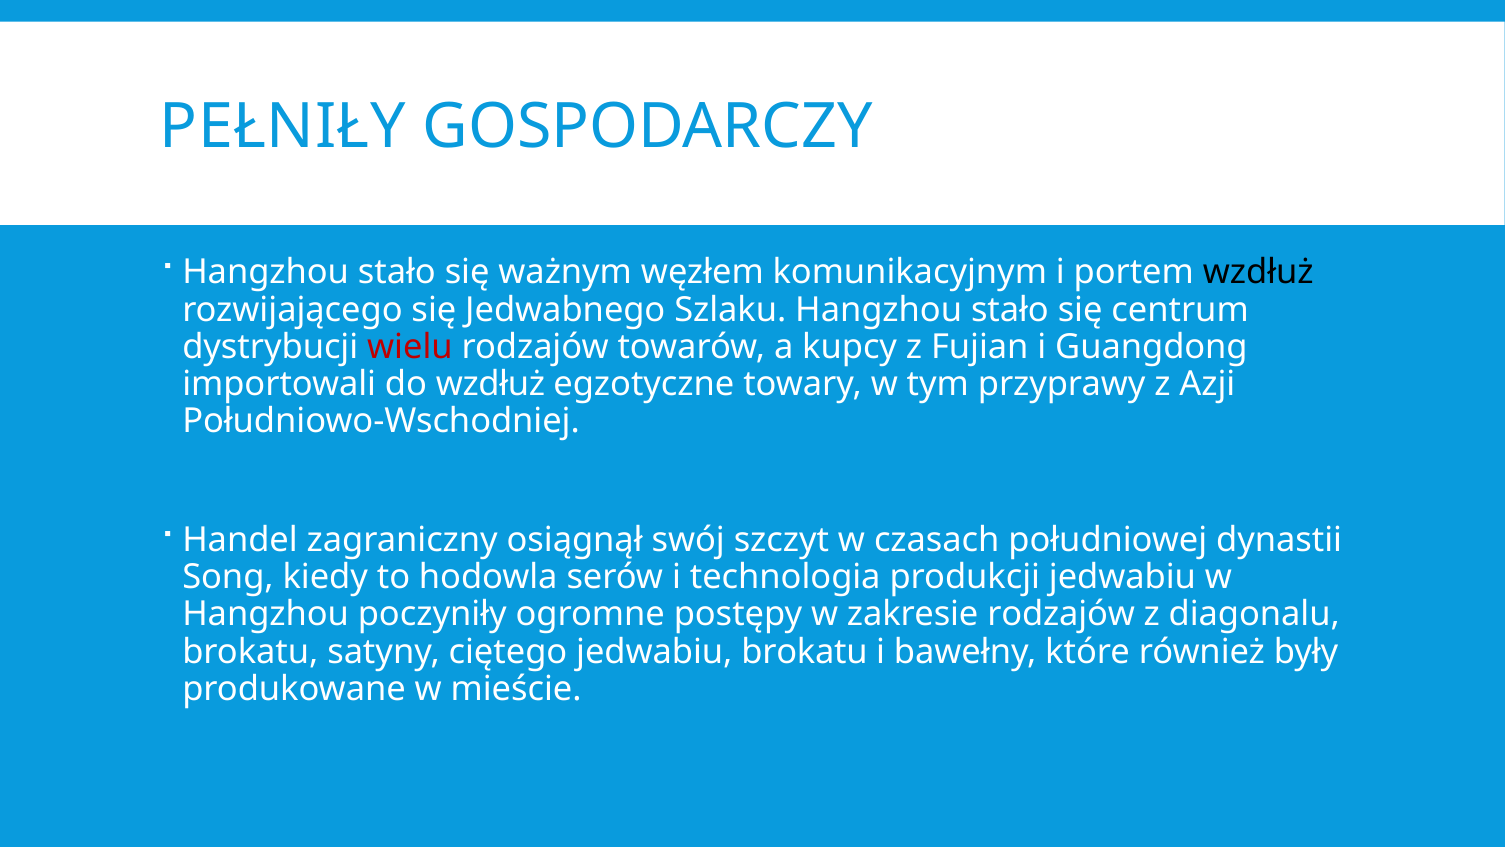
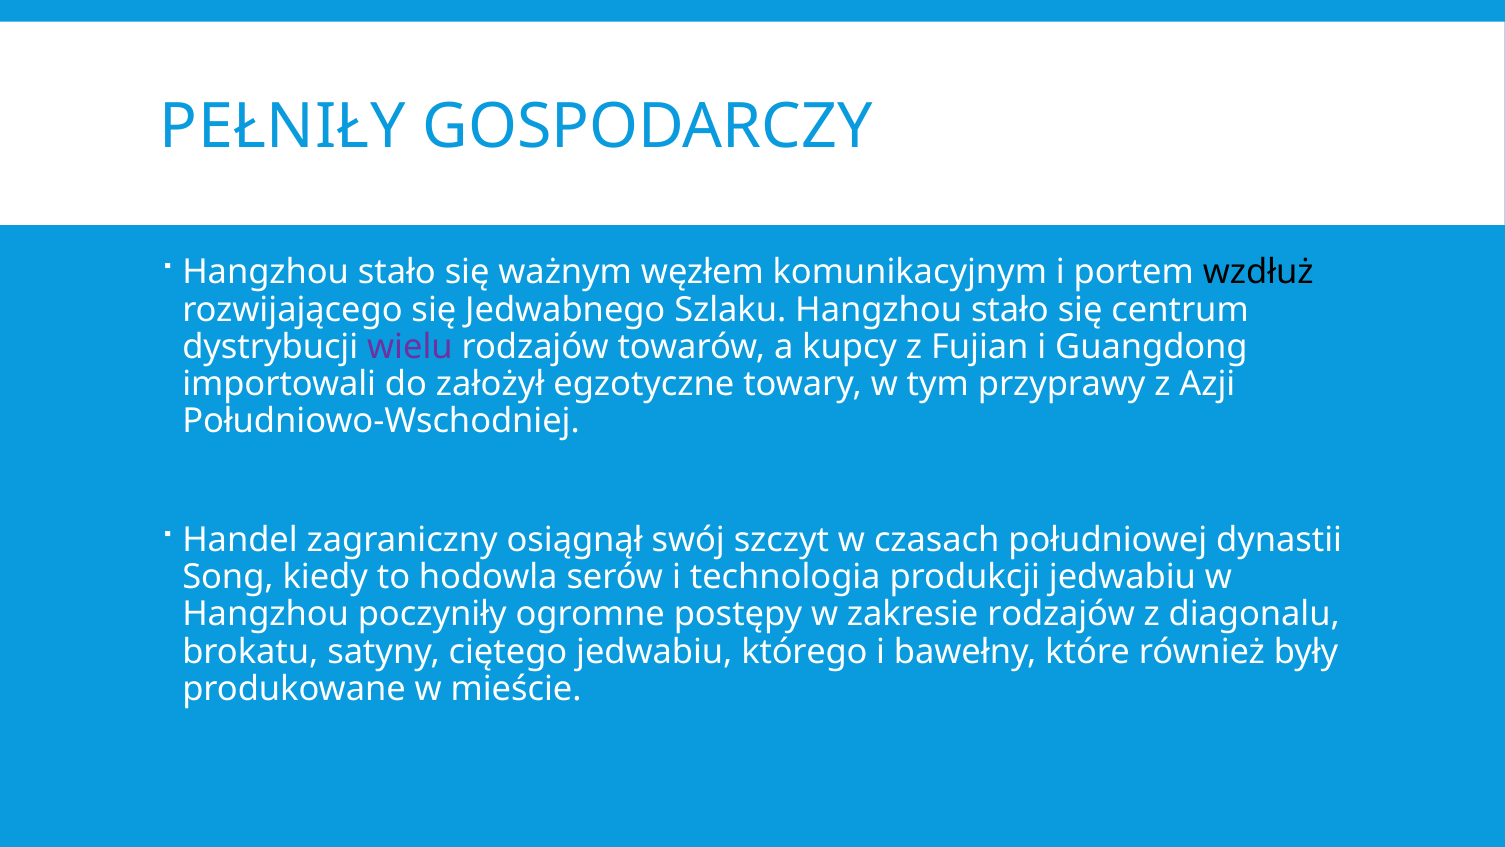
wielu colour: red -> purple (410, 347)
do wzdłuż: wzdłuż -> założył (490, 384)
jedwabiu brokatu: brokatu -> którego (804, 651)
